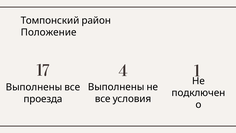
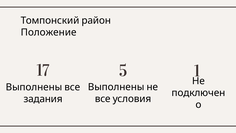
4: 4 -> 5 (123, 71)
проезда: проезда -> задания (43, 99)
